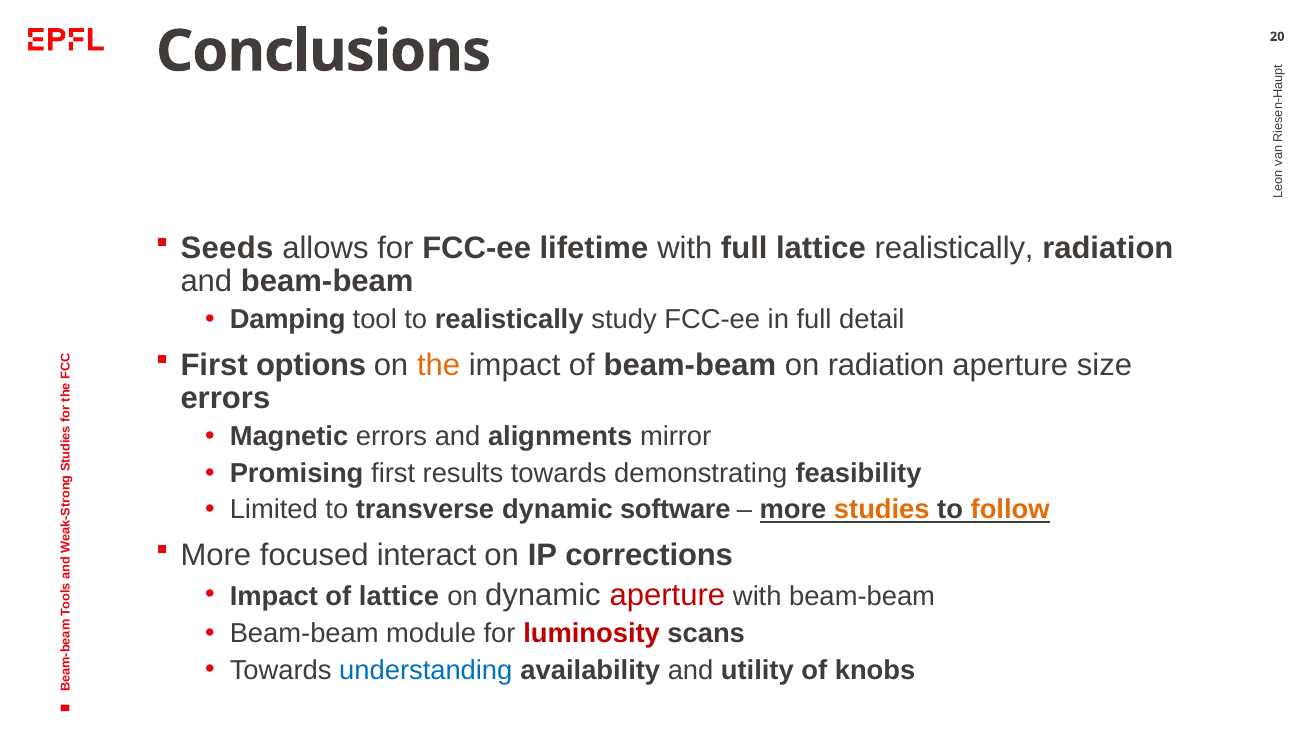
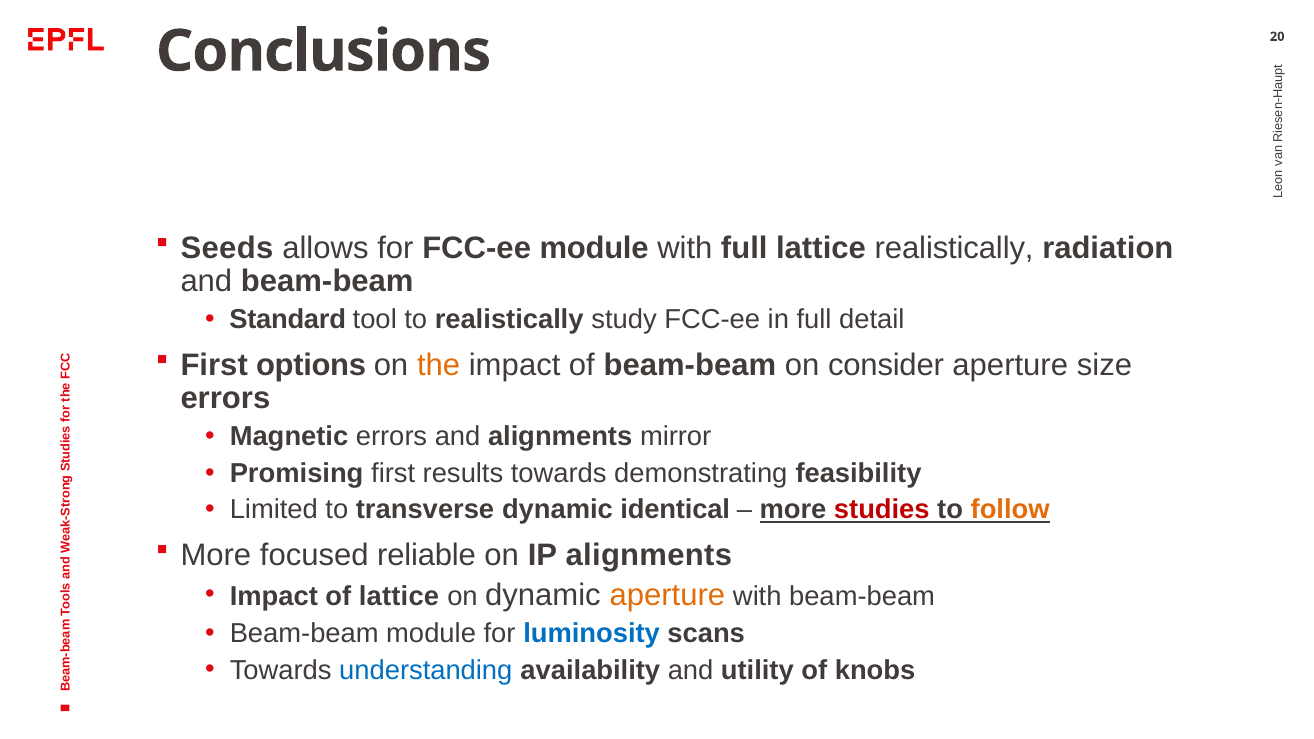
FCC-ee lifetime: lifetime -> module (594, 248)
Damping: Damping -> Standard (288, 320)
on radiation: radiation -> consider (886, 365)
software: software -> identical (675, 510)
studies colour: orange -> red (882, 510)
interact: interact -> reliable (427, 555)
IP corrections: corrections -> alignments (649, 555)
aperture colour: red -> orange (667, 595)
luminosity colour: red -> blue (592, 634)
